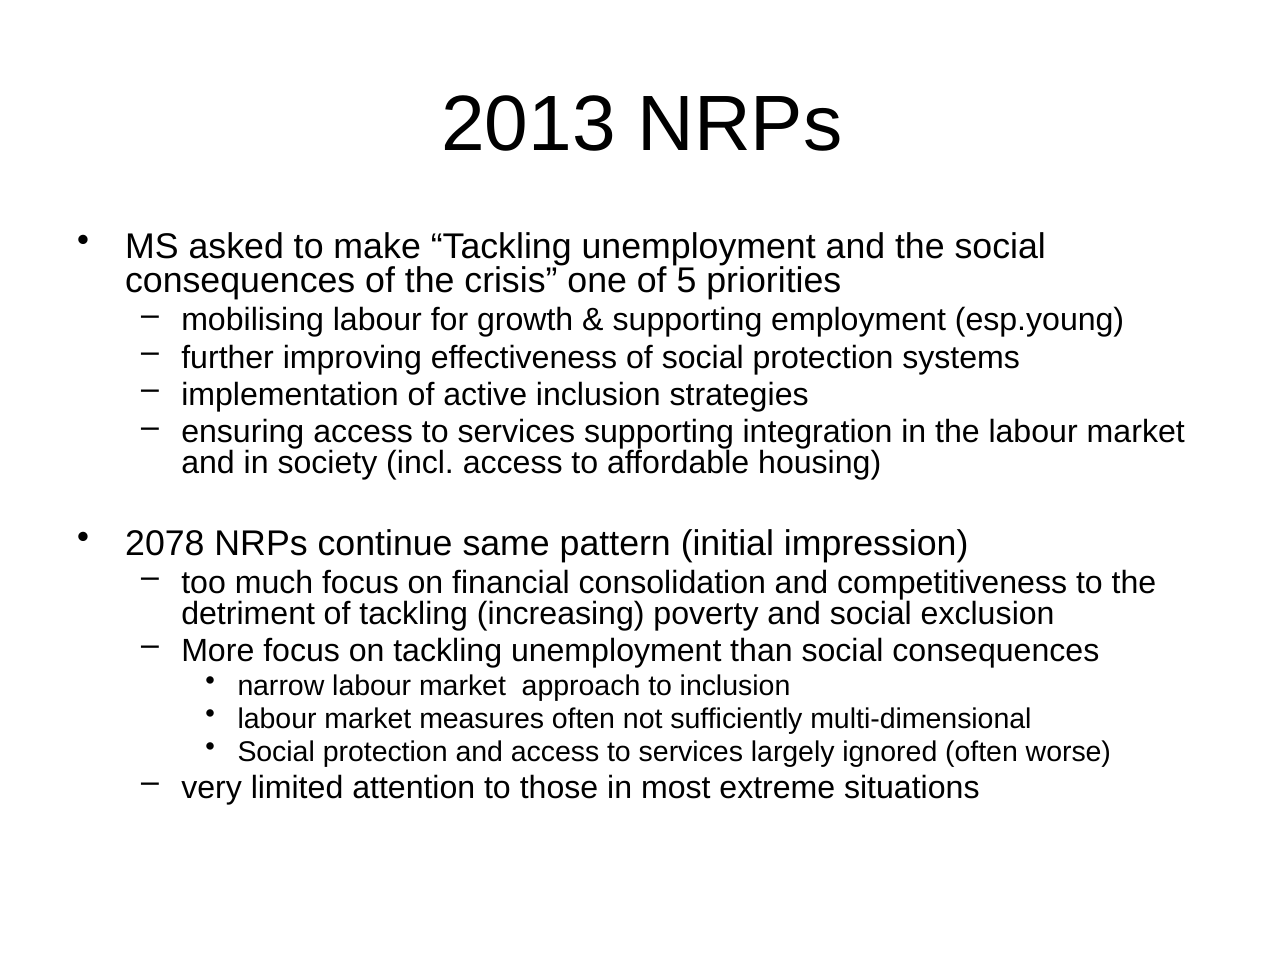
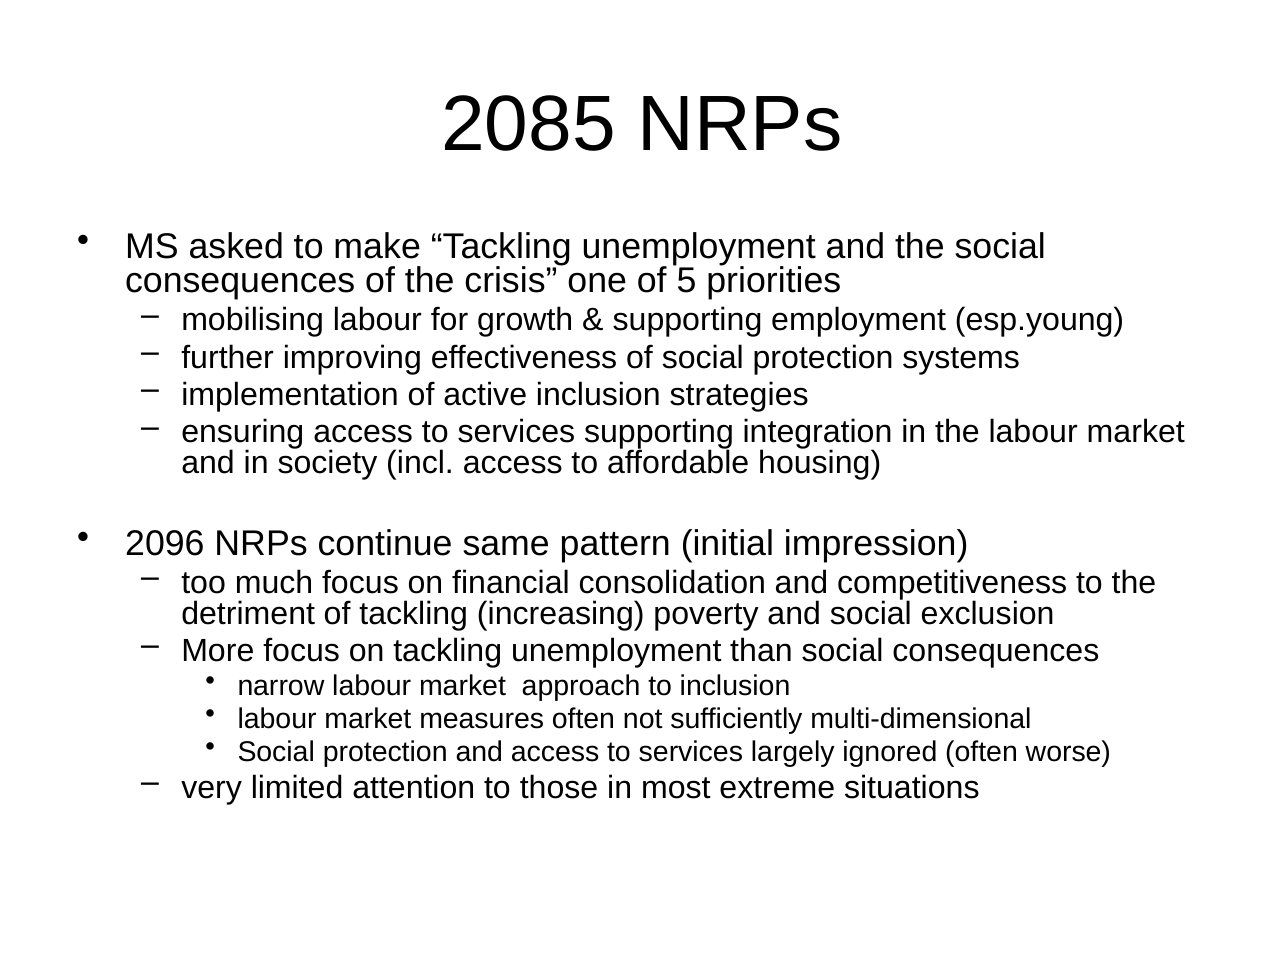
2013: 2013 -> 2085 (529, 124)
2078: 2078 -> 2096 (165, 544)
